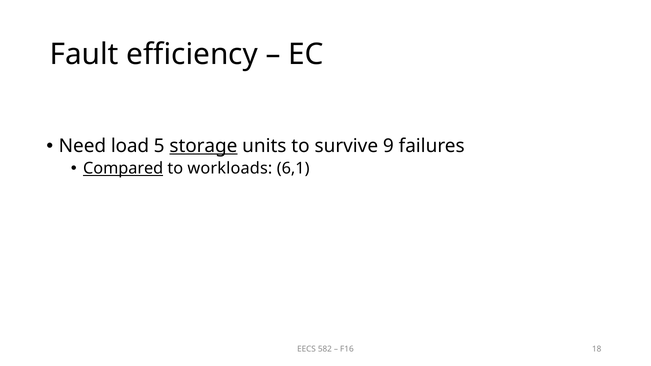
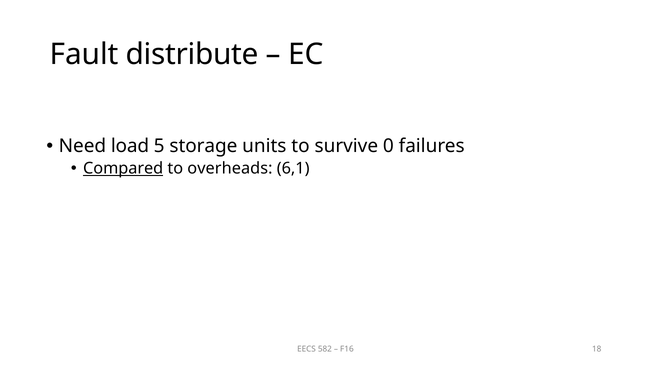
efficiency: efficiency -> distribute (192, 55)
storage underline: present -> none (203, 146)
9: 9 -> 0 (388, 146)
workloads: workloads -> overheads (230, 169)
